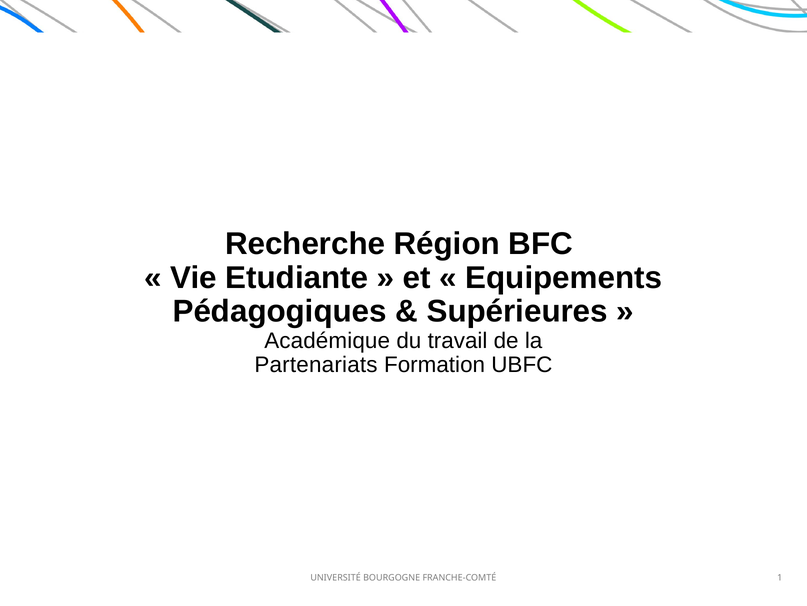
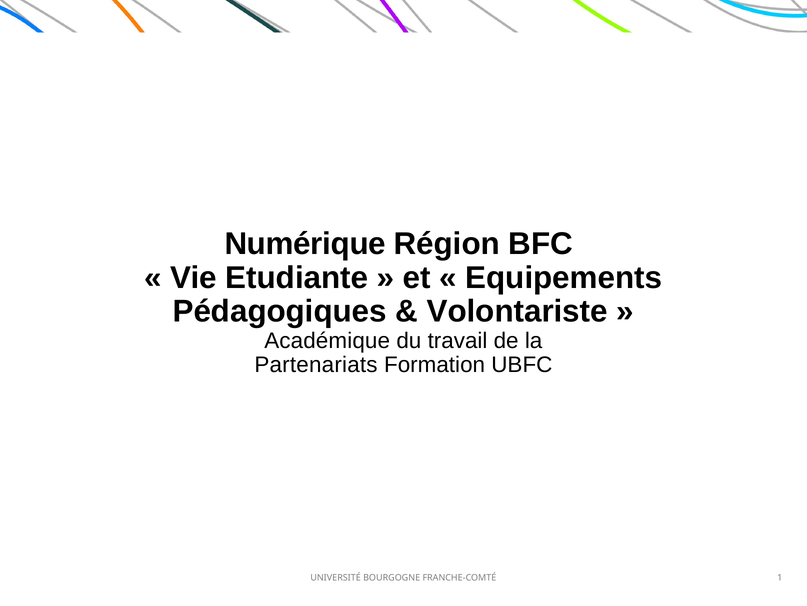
Recherche: Recherche -> Numérique (305, 243)
Supérieures: Supérieures -> Volontariste (517, 311)
